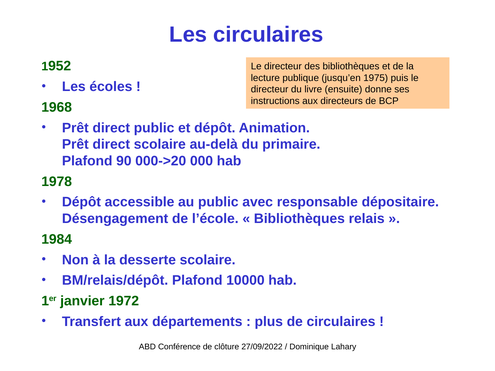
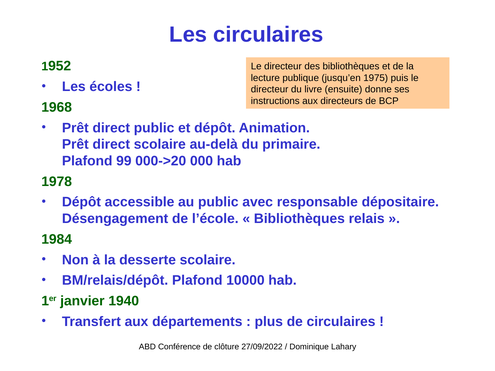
90: 90 -> 99 (124, 161)
1972: 1972 -> 1940 (124, 301)
